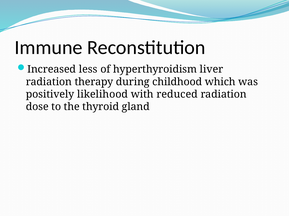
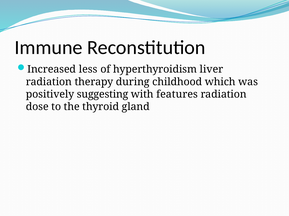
likelihood: likelihood -> suggesting (103, 95)
reduced: reduced -> features (177, 95)
